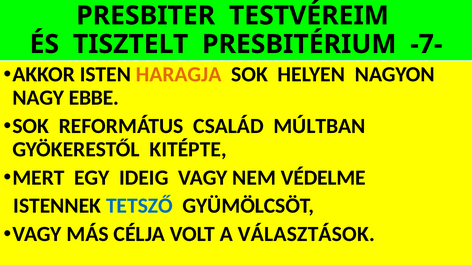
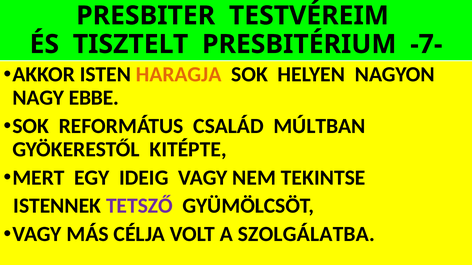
VÉDELME: VÉDELME -> TEKINTSE (323, 178)
TETSZŐ colour: blue -> purple (139, 206)
VÁLASZTÁSOK: VÁLASZTÁSOK -> SZOLGÁLATBA (306, 234)
